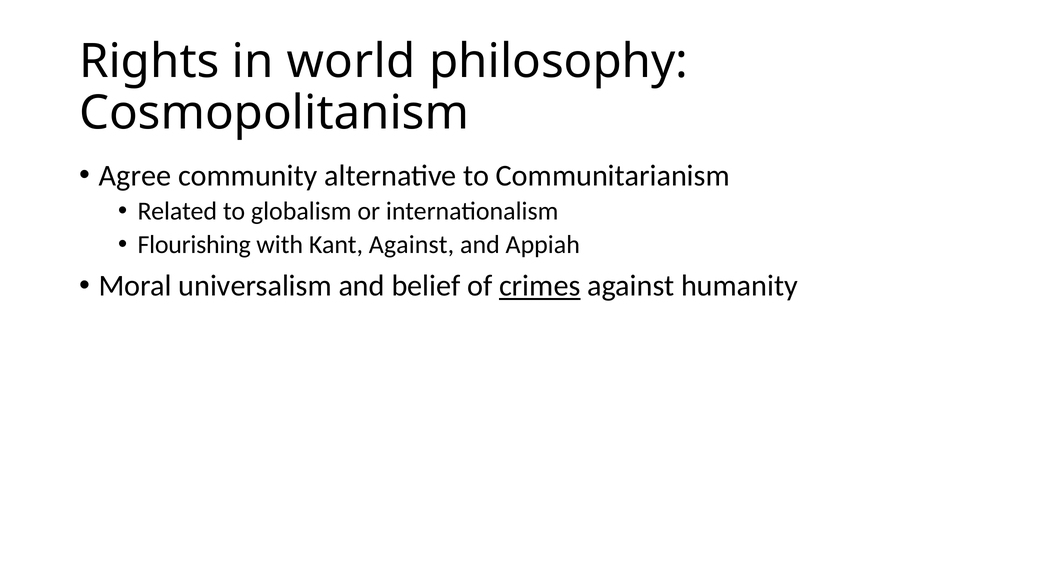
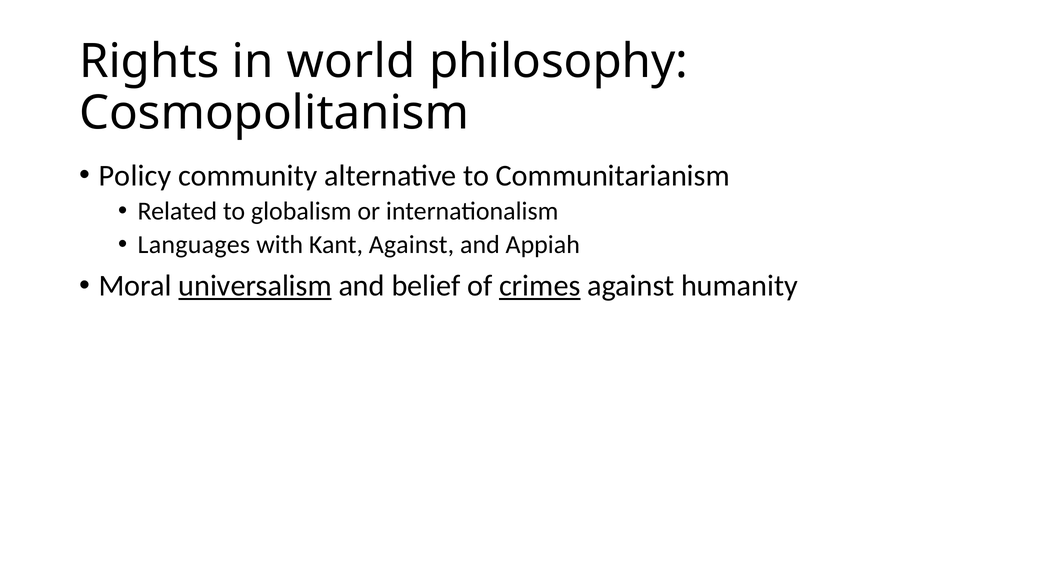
Agree: Agree -> Policy (135, 175)
Flourishing: Flourishing -> Languages (194, 245)
universalism underline: none -> present (255, 286)
